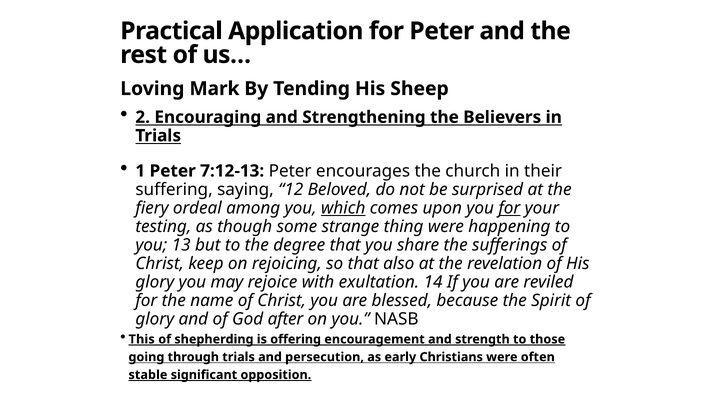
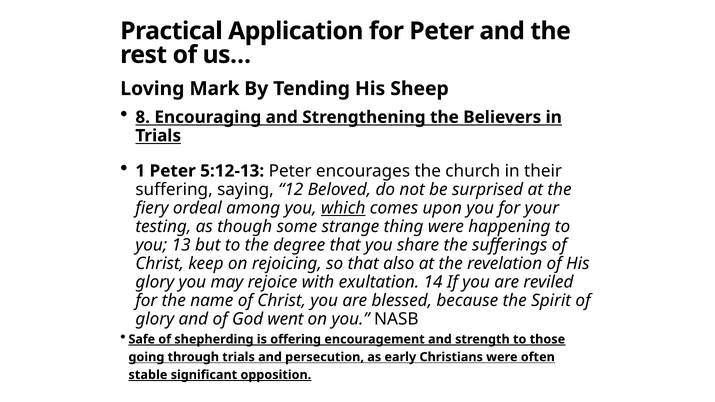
2: 2 -> 8 (143, 117)
7:12-13: 7:12-13 -> 5:12-13 (232, 171)
for underline: present -> none (509, 208)
after: after -> went (285, 319)
This: This -> Safe (142, 339)
